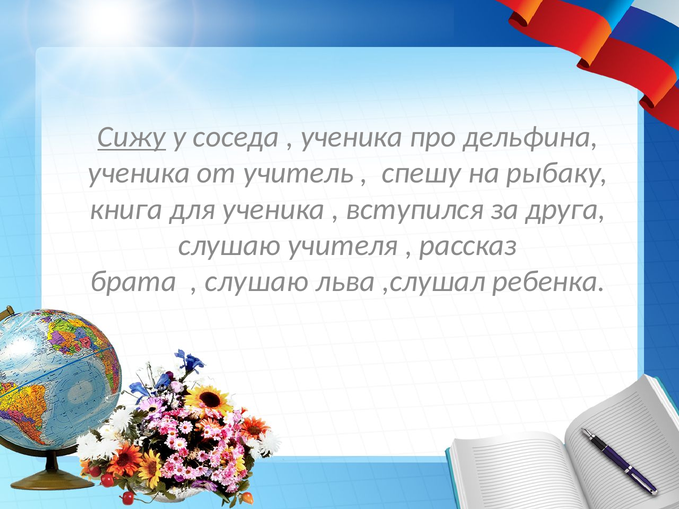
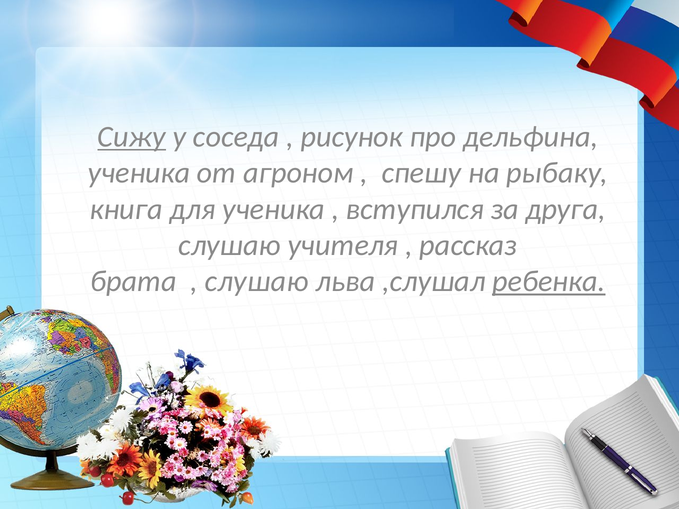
ученика: ученика -> рисунок (352, 137)
учитель: учитель -> агроном (298, 173)
ребенка underline: none -> present (549, 282)
